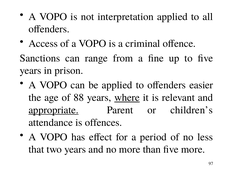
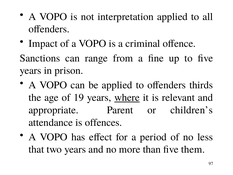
Access: Access -> Impact (43, 44)
easier: easier -> thirds (201, 85)
88: 88 -> 19 (79, 97)
appropriate underline: present -> none (54, 110)
five more: more -> them (193, 149)
